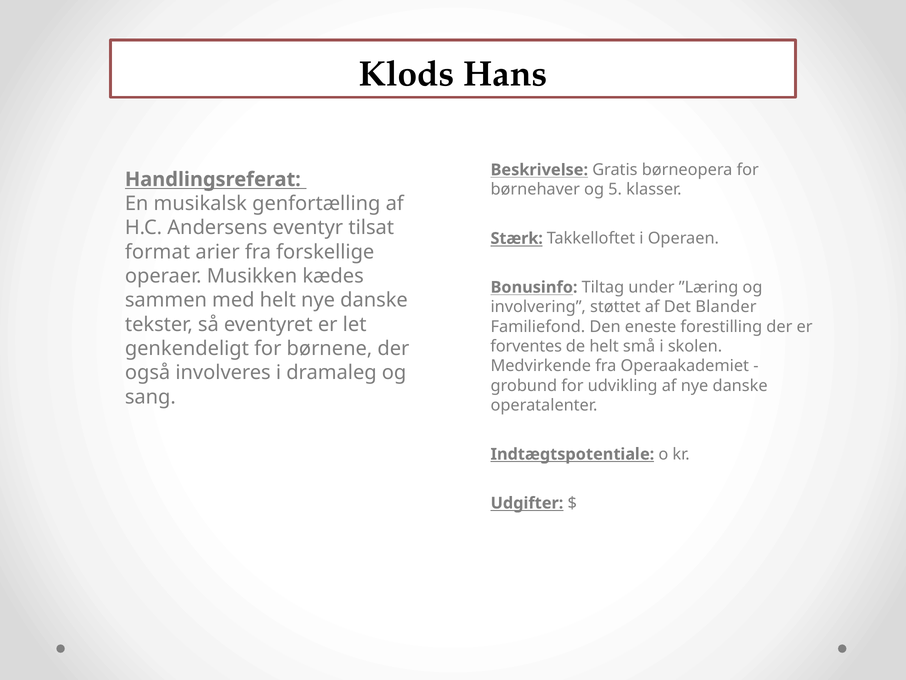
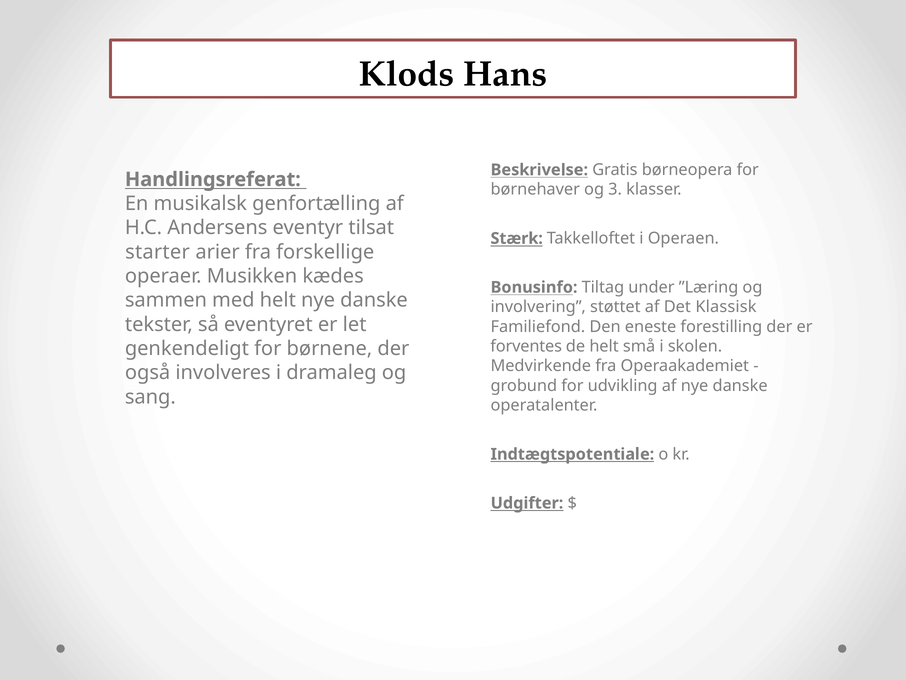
5: 5 -> 3 (615, 189)
format: format -> starter (158, 252)
Blander: Blander -> Klassisk (726, 307)
